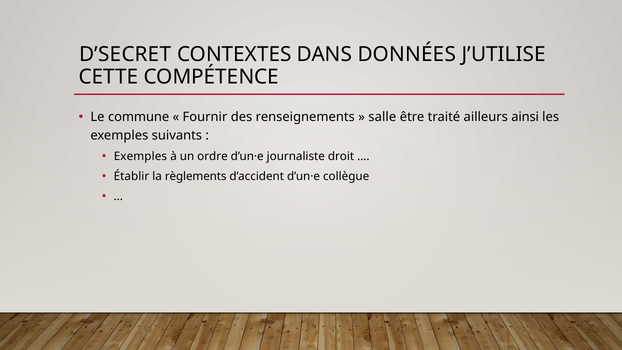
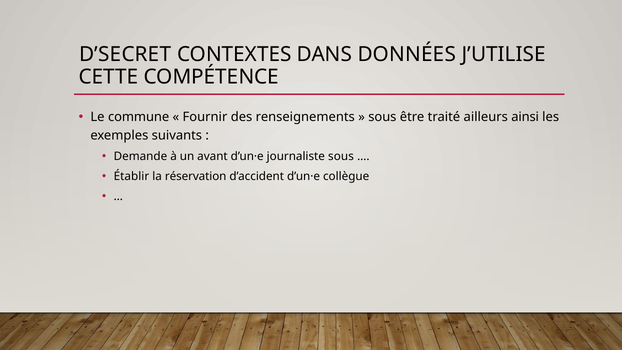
salle: salle -> sous (382, 117)
Exemples: Exemples -> Demande (140, 156)
ordre: ordre -> avant (212, 156)
journaliste droit: droit -> sous (341, 156)
règlements: règlements -> réservation (196, 176)
